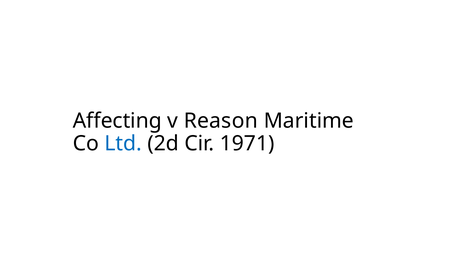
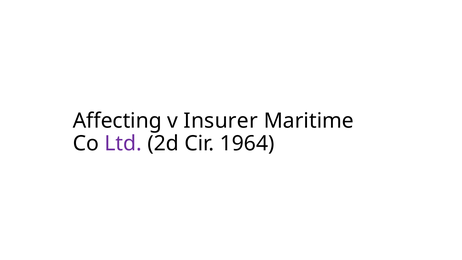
Reason: Reason -> Insurer (221, 121)
Ltd colour: blue -> purple (123, 144)
1971: 1971 -> 1964 (247, 144)
